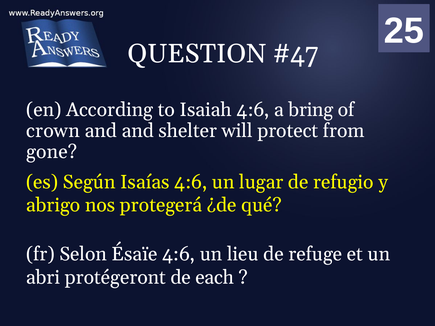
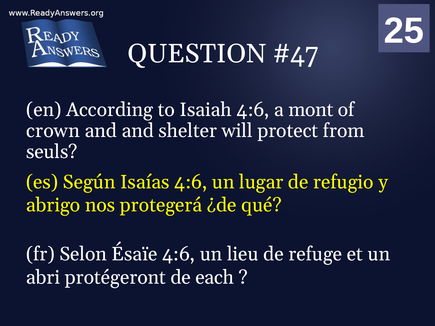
bring: bring -> mont (311, 110)
gone: gone -> seuls (52, 152)
